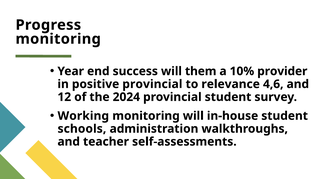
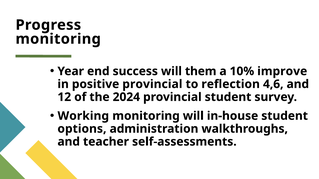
provider: provider -> improve (282, 71)
relevance: relevance -> reflection (231, 84)
schools: schools -> options (82, 129)
